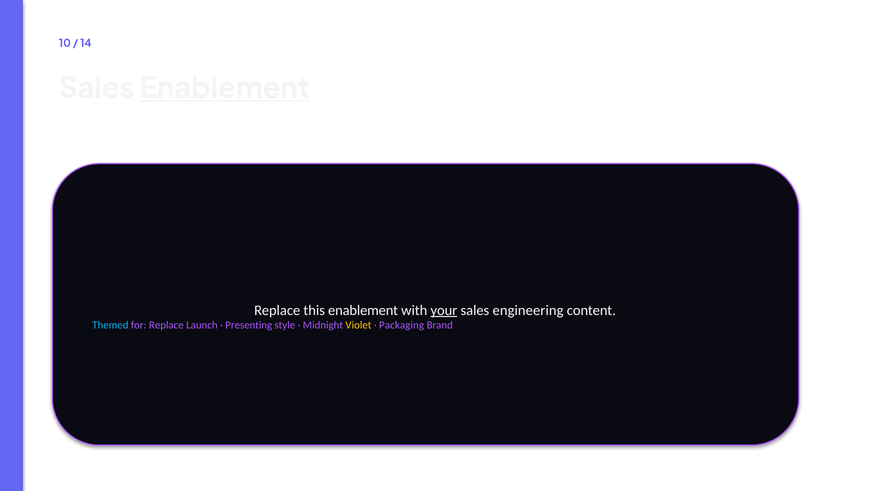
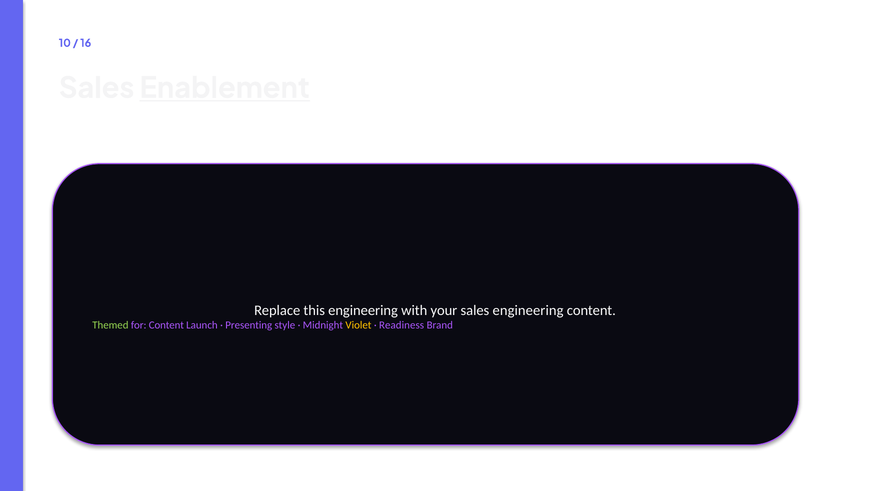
14: 14 -> 16 (86, 43)
this enablement: enablement -> engineering (363, 310)
your underline: present -> none (444, 310)
Themed colour: light blue -> light green (110, 325)
for Replace: Replace -> Content (166, 325)
Packaging: Packaging -> Readiness (402, 325)
